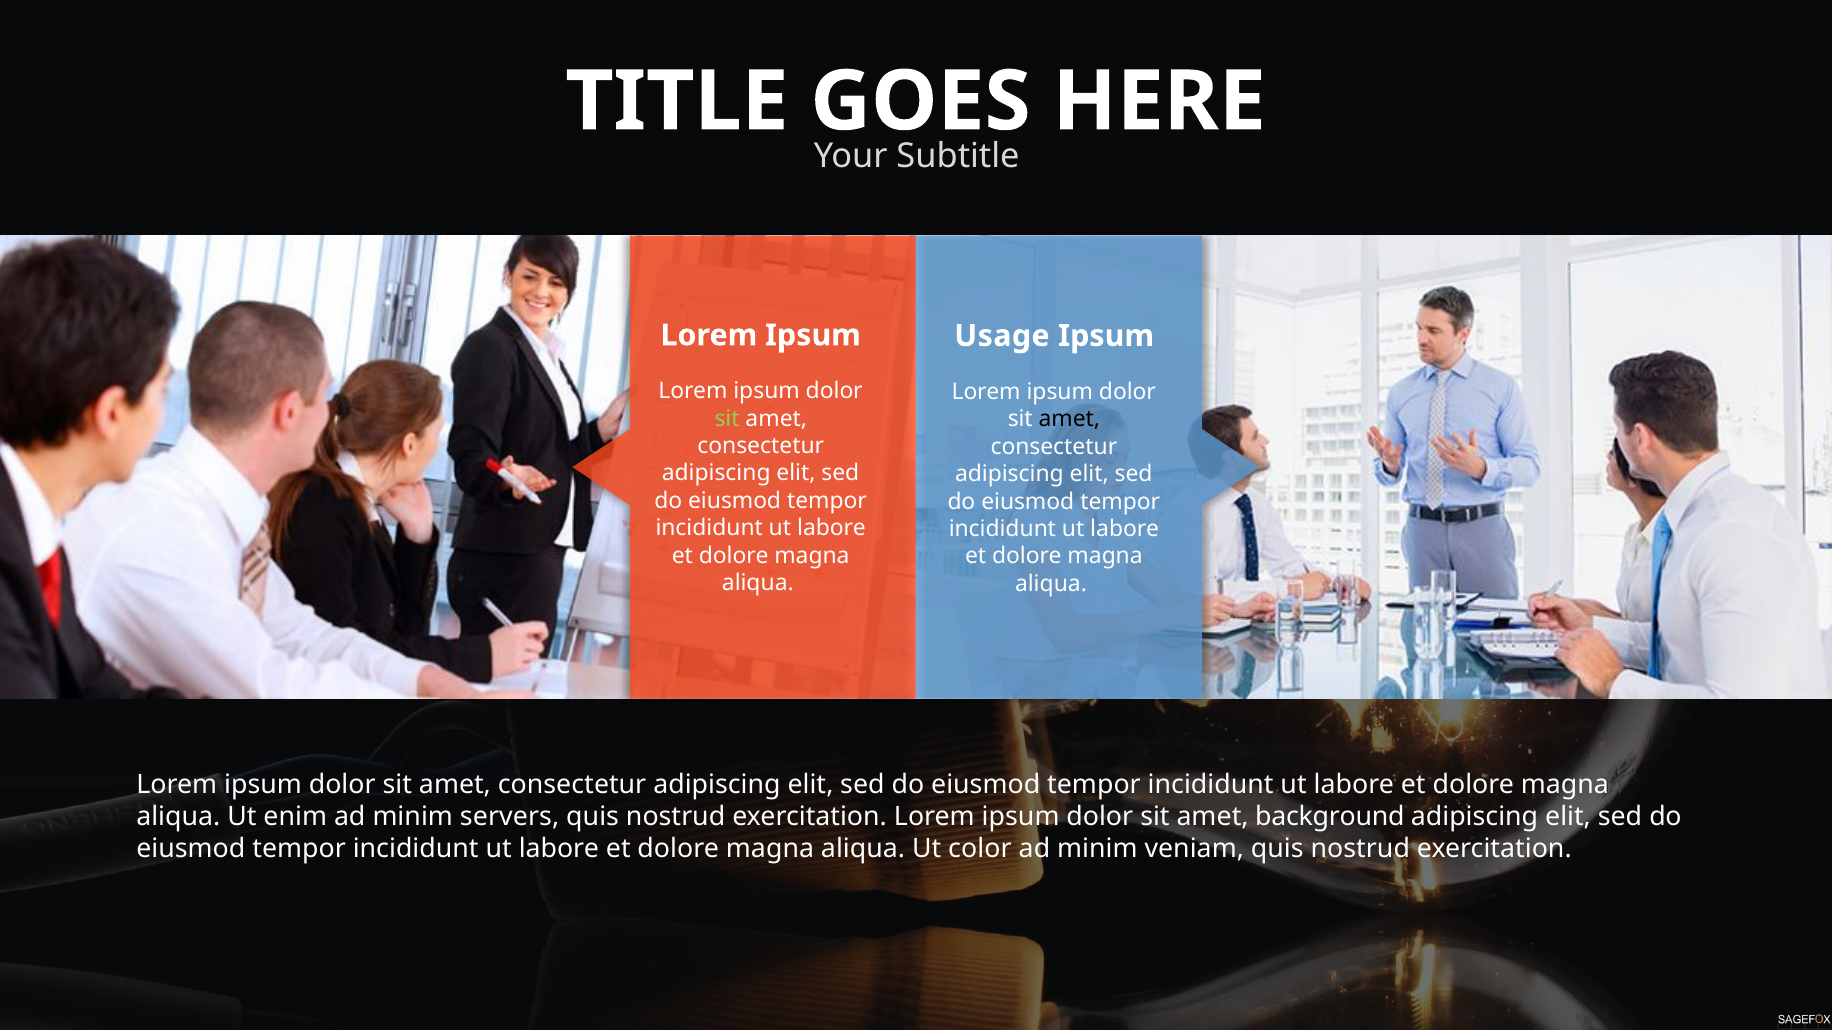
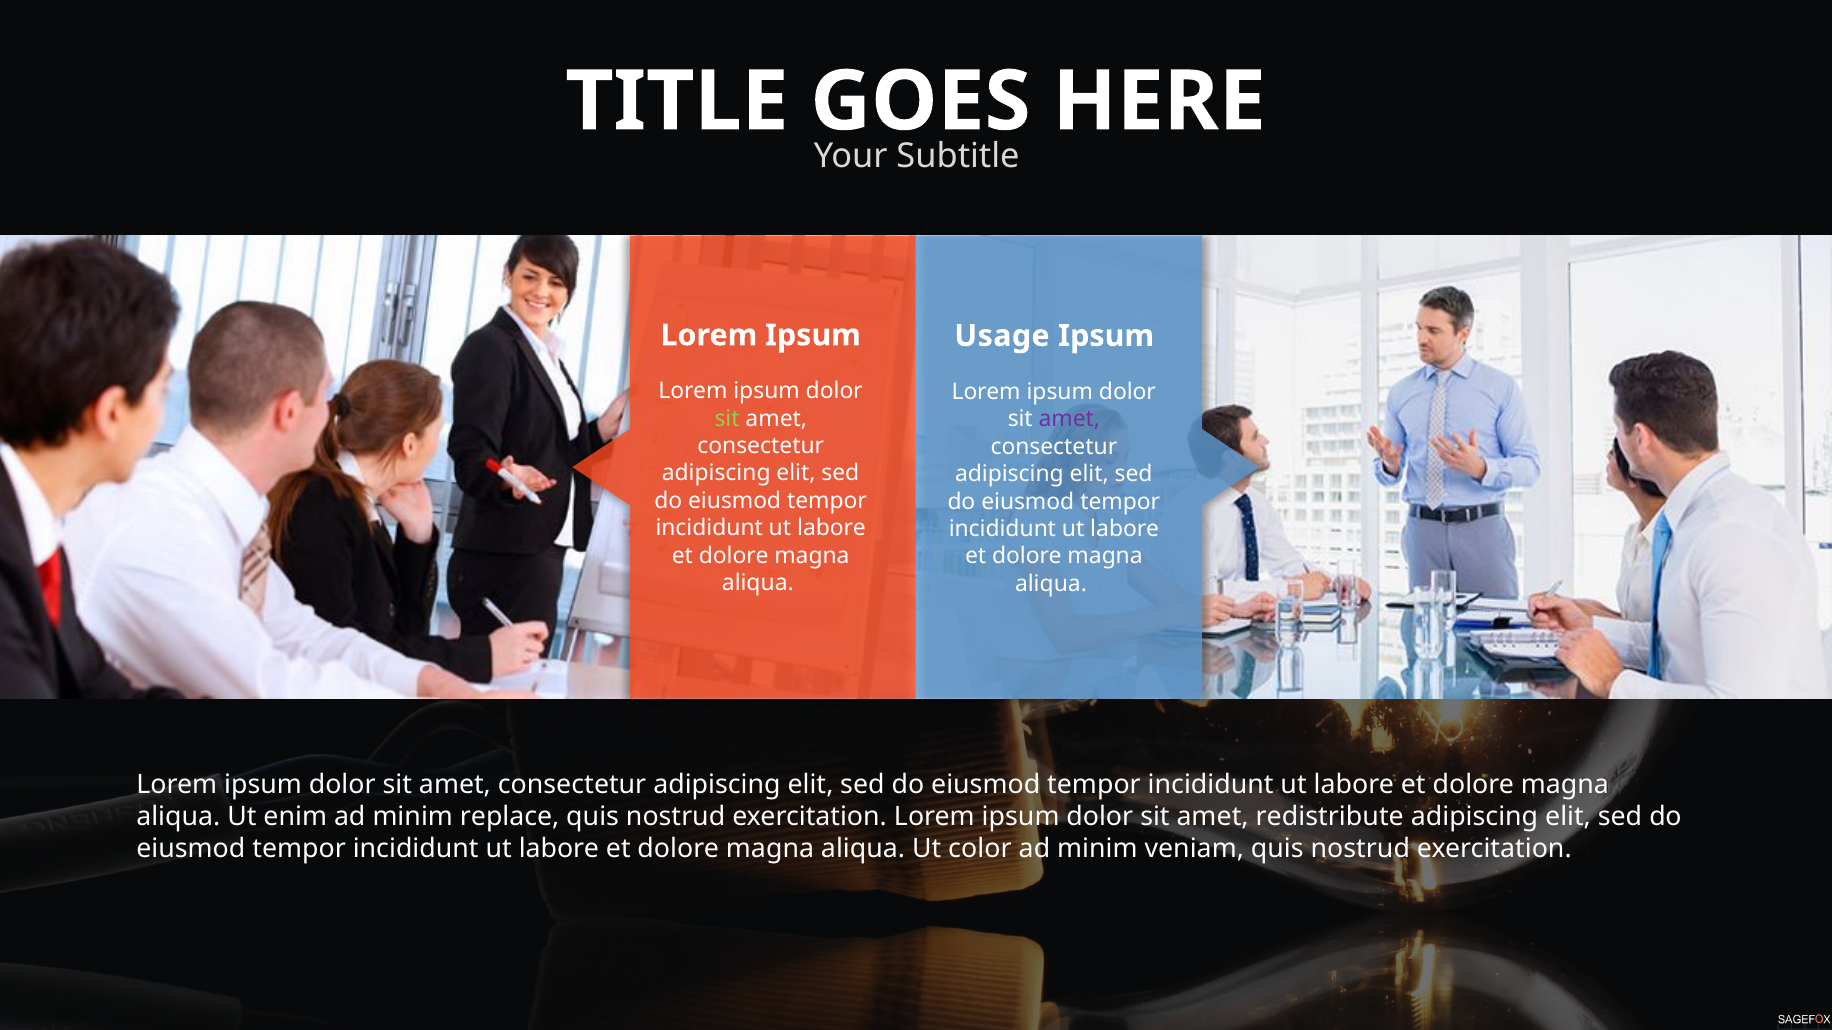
amet colour: black -> purple (1069, 419)
servers: servers -> replace (510, 817)
background: background -> redistribute (1330, 817)
